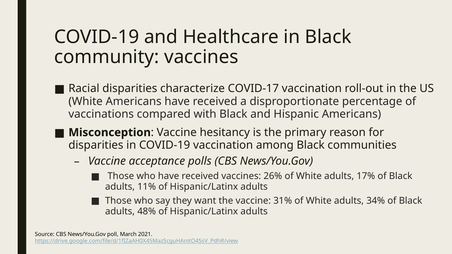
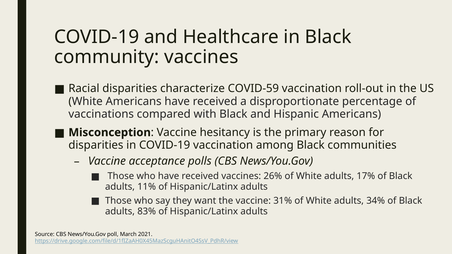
COVID-17: COVID-17 -> COVID-59 (253, 89)
48%: 48% -> 83% (147, 212)
